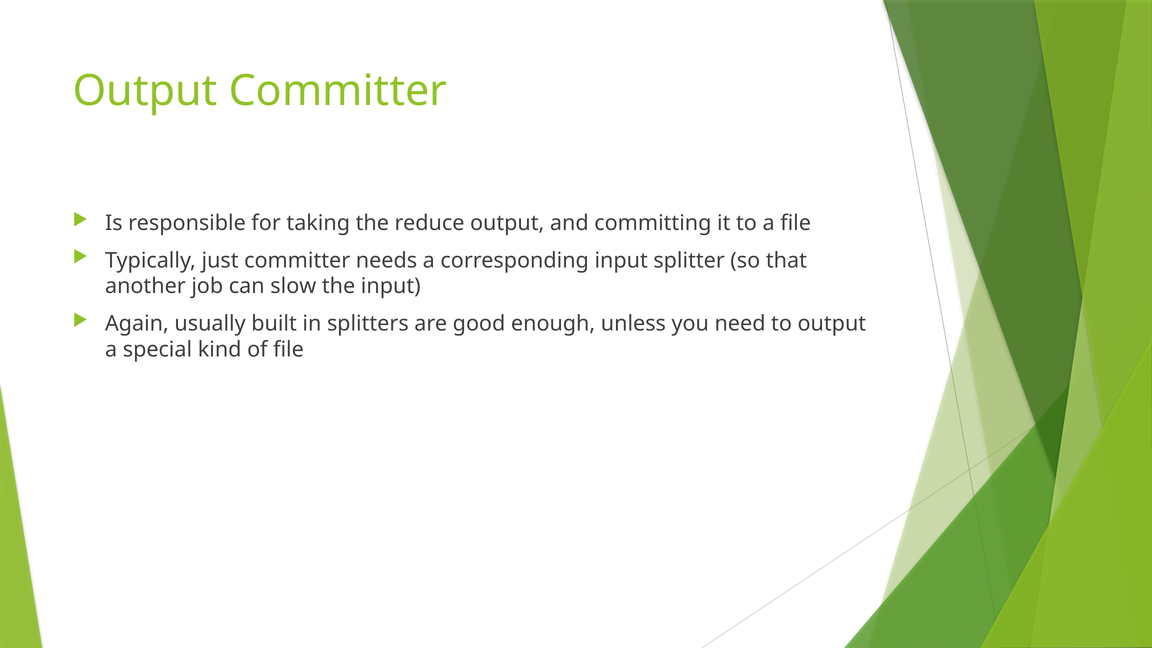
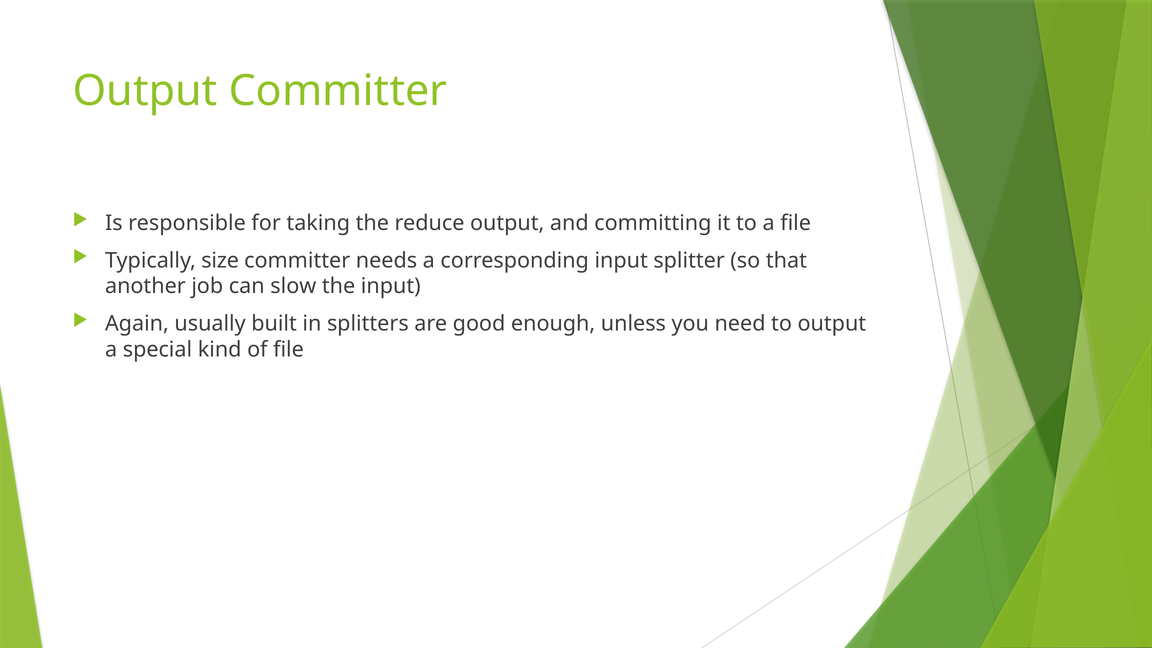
just: just -> size (220, 260)
